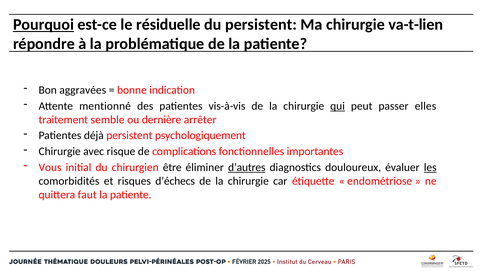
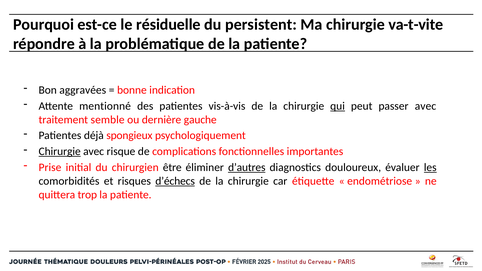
Pourquoi underline: present -> none (44, 25)
va-t-lien: va-t-lien -> va-t-vite (416, 25)
passer elles: elles -> avec (426, 106)
arrêter: arrêter -> gauche (200, 120)
déjà persistent: persistent -> spongieux (129, 136)
Chirurgie underline: none -> present (60, 152)
Vous: Vous -> Prise (50, 167)
d’échecs underline: none -> present (175, 181)
faut: faut -> trop (87, 195)
